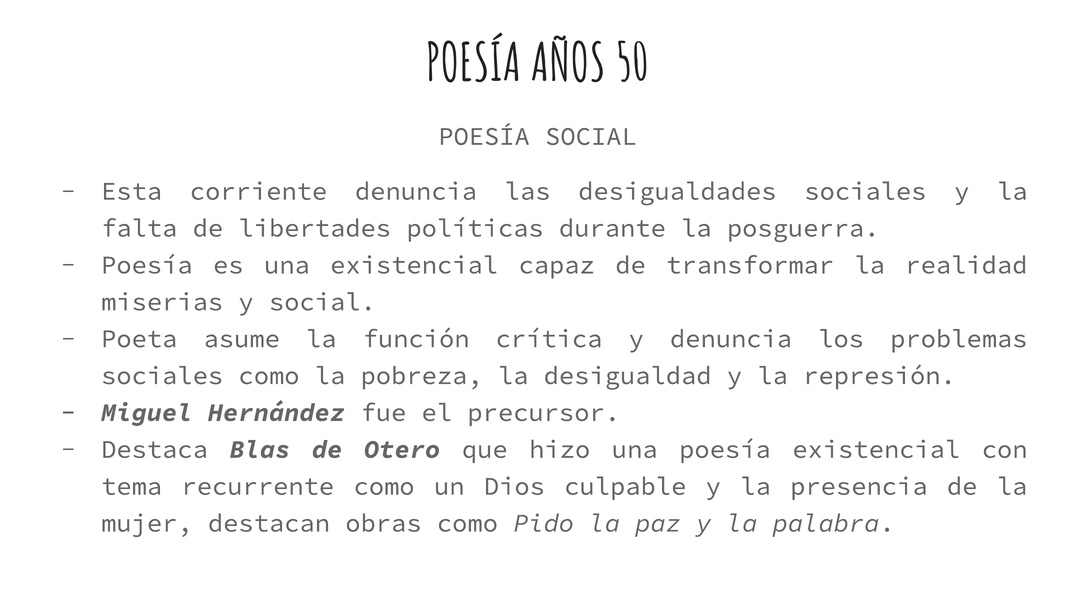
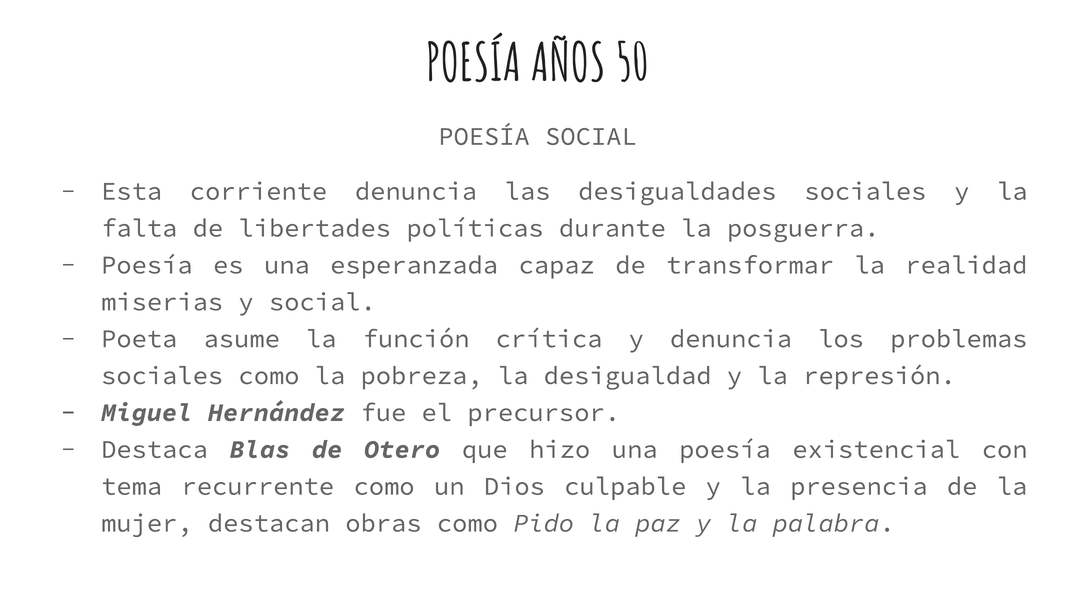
una existencial: existencial -> esperanzada (414, 265)
